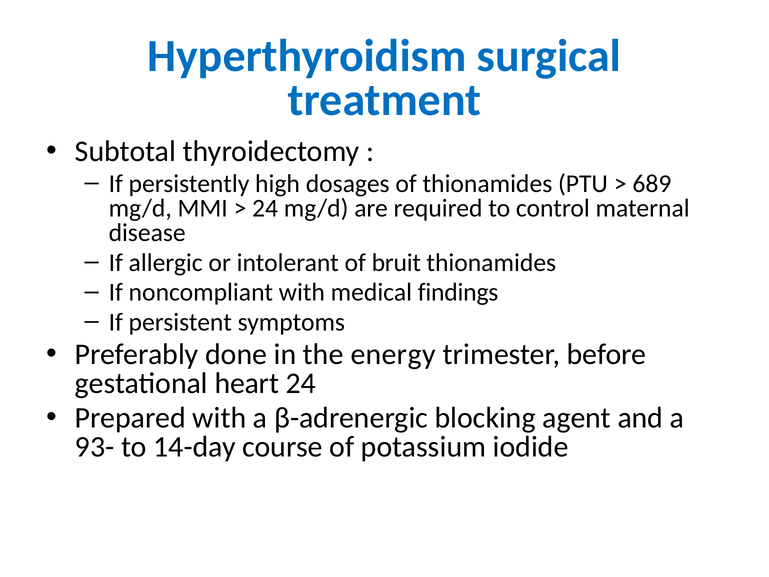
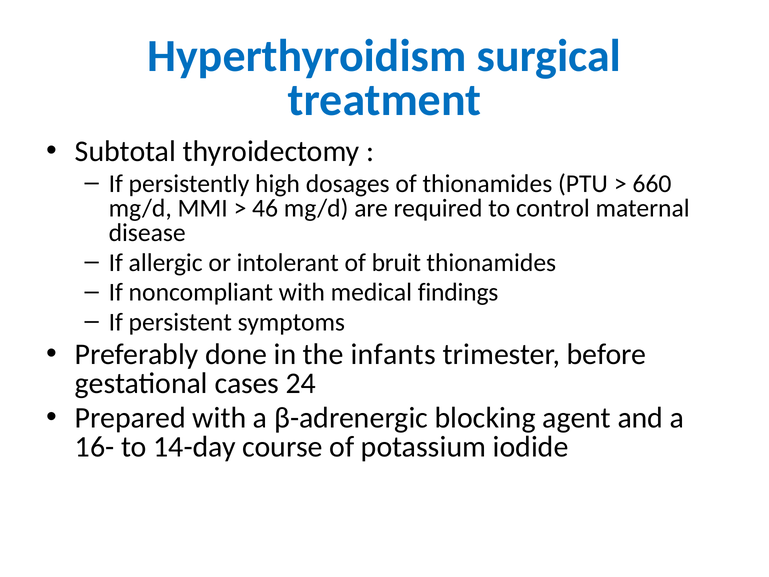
689: 689 -> 660 (652, 183)
24: 24 -> 46 (265, 208)
energy: energy -> infants (393, 354)
heart: heart -> cases (247, 383)
93-: 93- -> 16- (95, 447)
